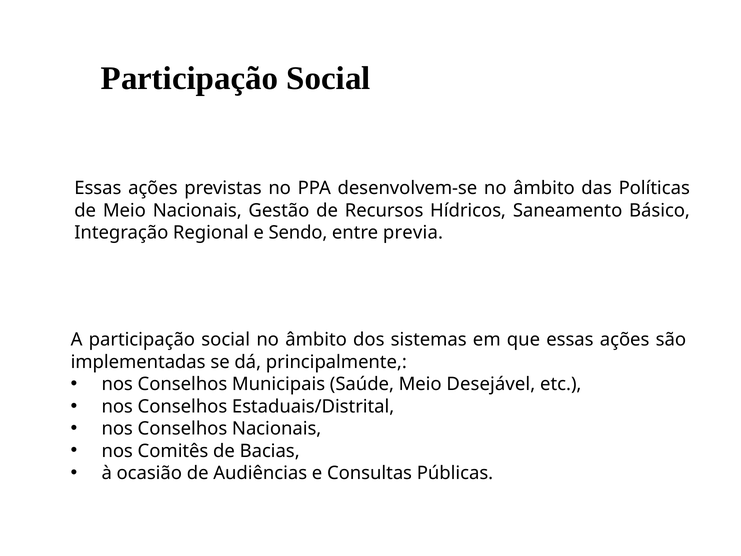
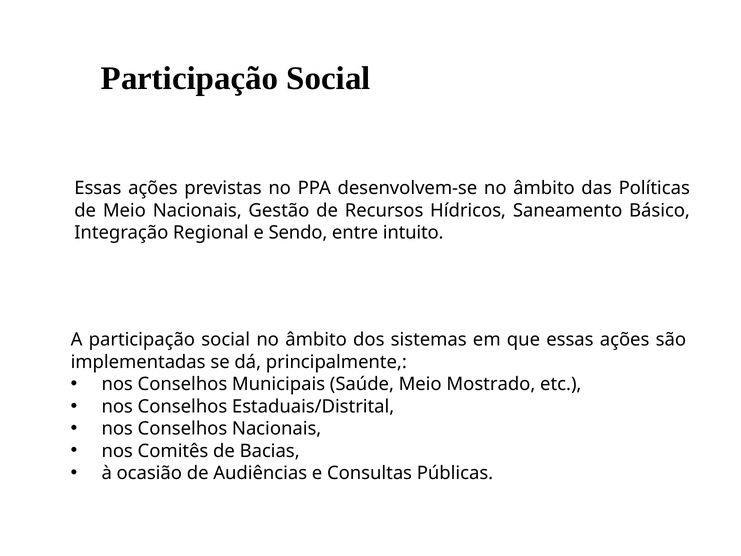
previa: previa -> intuito (413, 233)
Desejável: Desejável -> Mostrado (491, 384)
